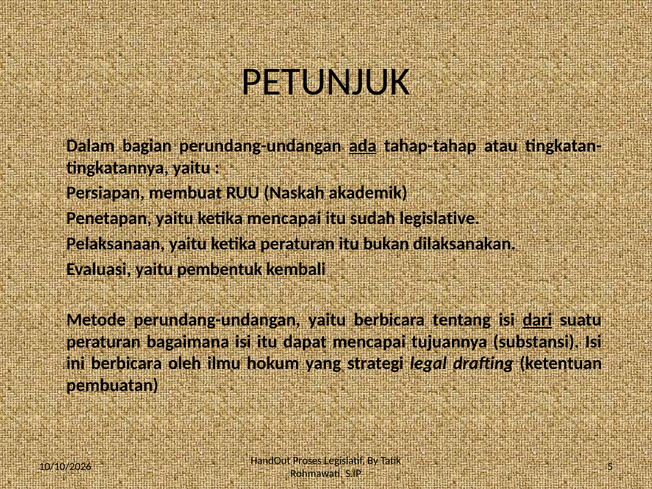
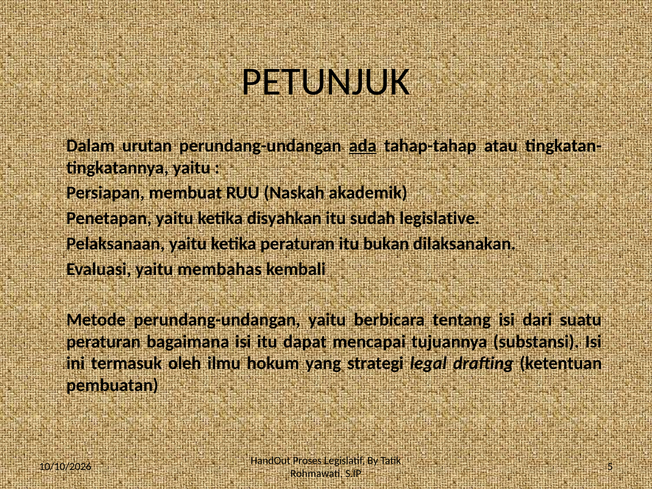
bagian: bagian -> urutan (147, 146)
ketika mencapai: mencapai -> disyahkan (284, 218)
pembentuk: pembentuk -> membahas (220, 269)
dari underline: present -> none (537, 320)
ini berbicara: berbicara -> termasuk (127, 363)
